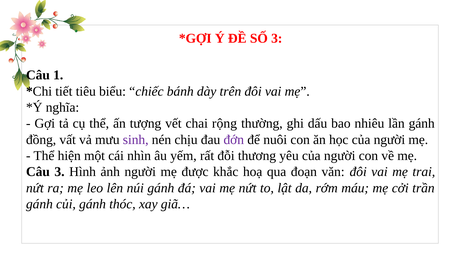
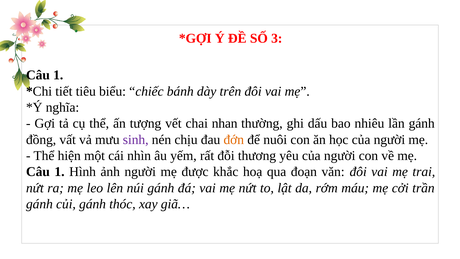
rộng: rộng -> nhan (225, 123)
đớn colour: purple -> orange (234, 139)
3: 3 -> 1 (59, 172)
